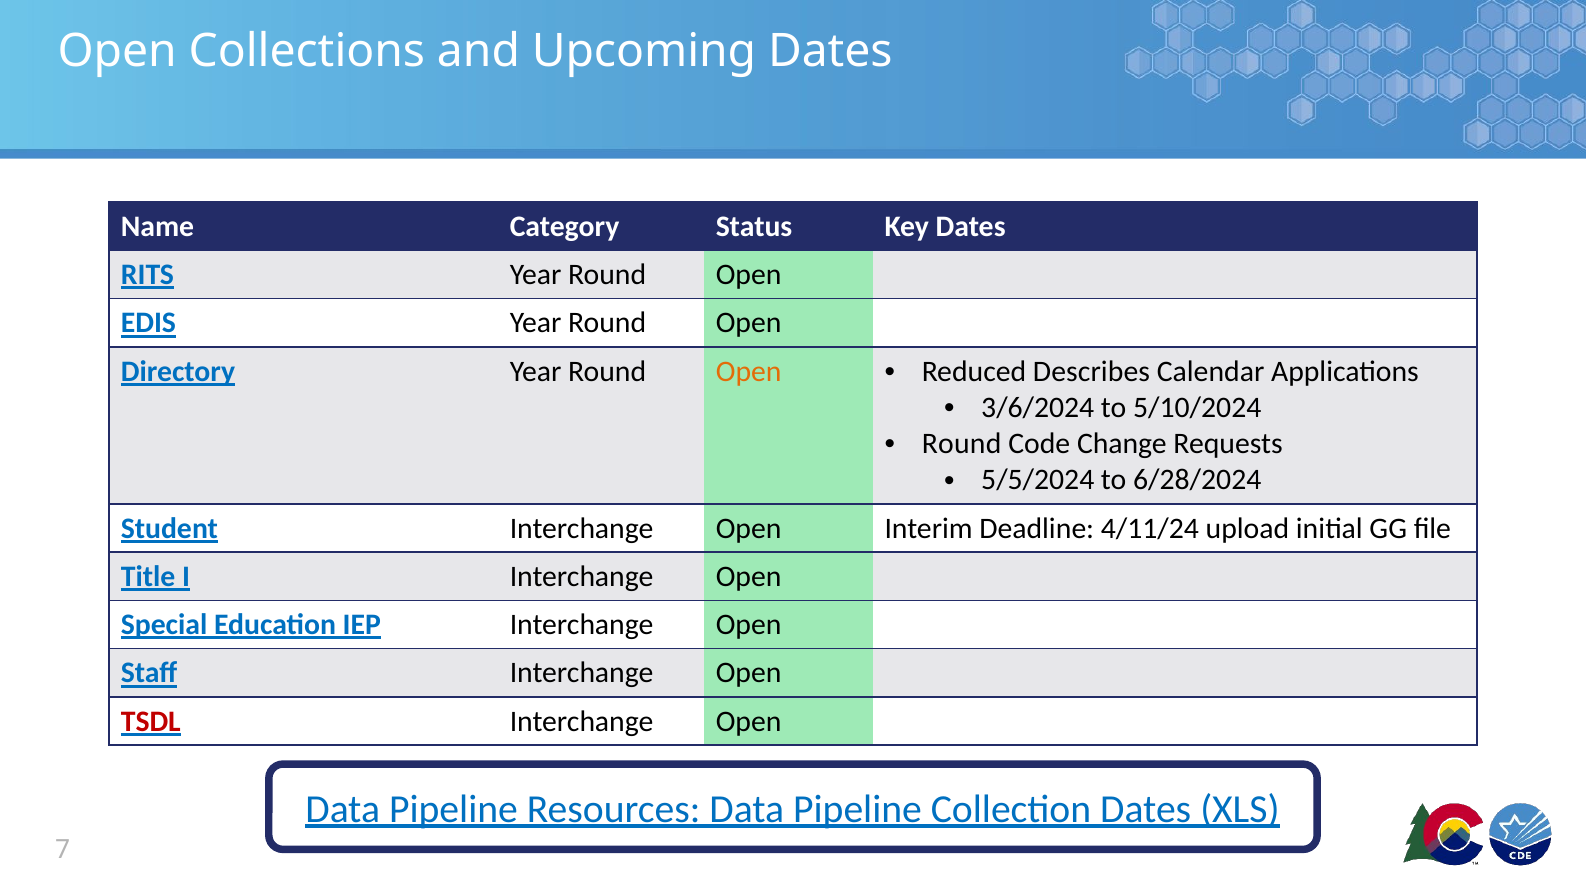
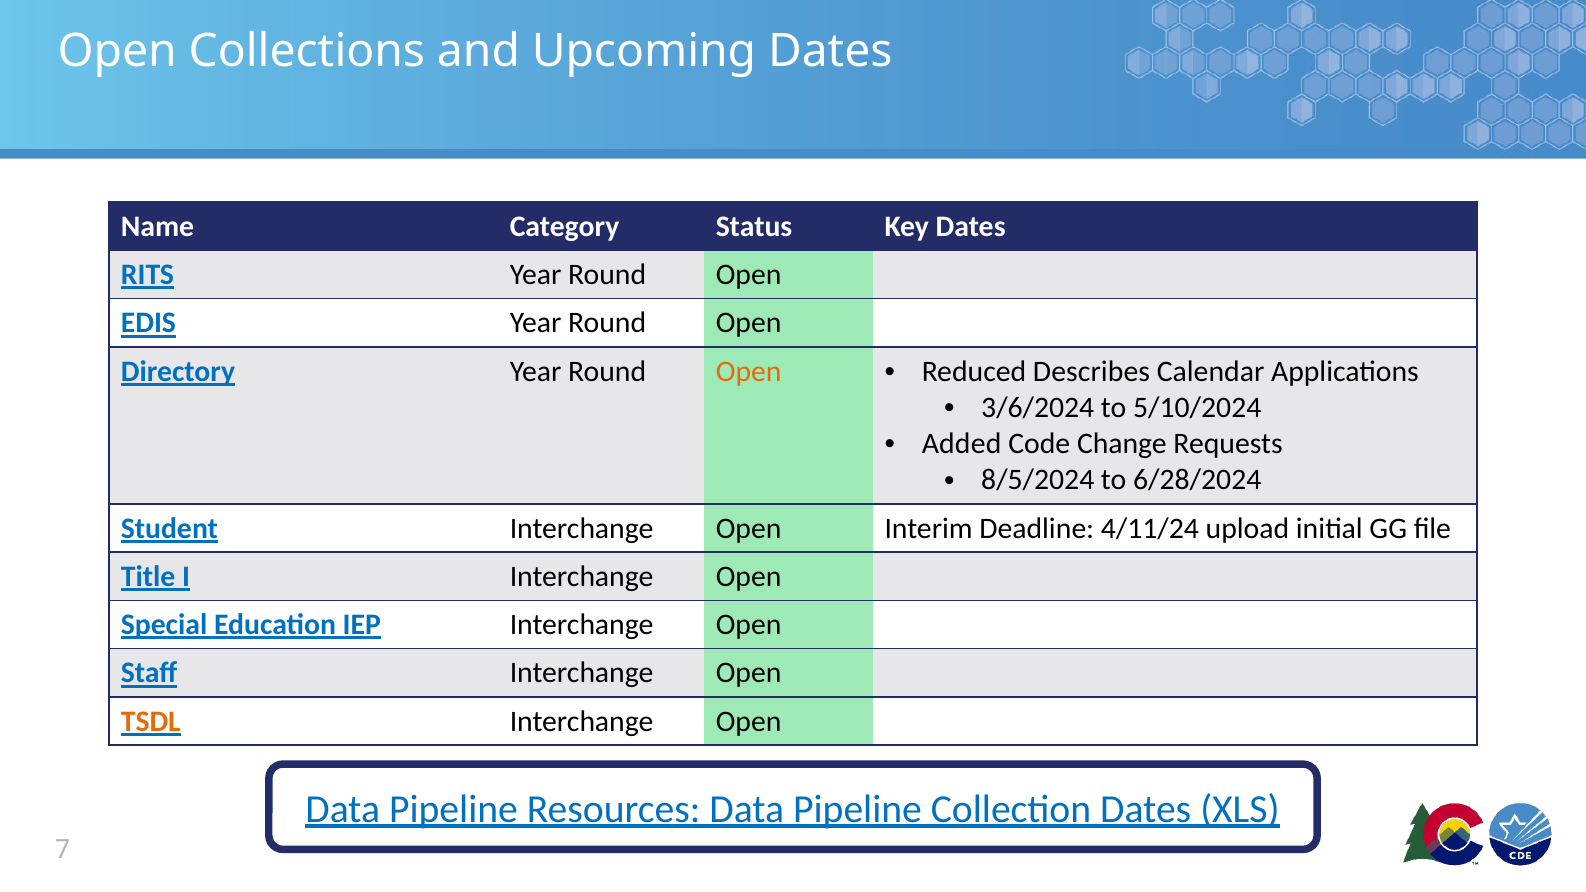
Round: Round -> Added (962, 444)
5/5/2024: 5/5/2024 -> 8/5/2024 (1038, 480)
TSDL colour: red -> orange (151, 721)
